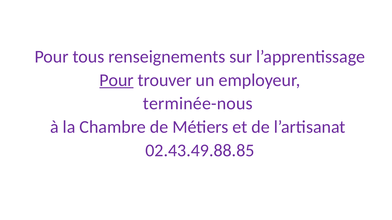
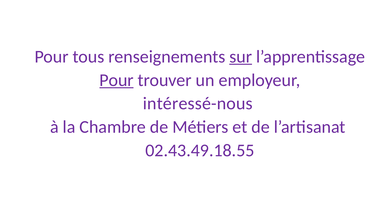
sur underline: none -> present (241, 57)
terminée-nous: terminée-nous -> intéressé-nous (198, 104)
02.43.49.88.85: 02.43.49.88.85 -> 02.43.49.18.55 (200, 151)
